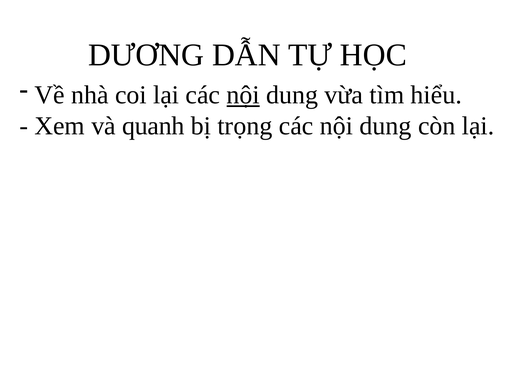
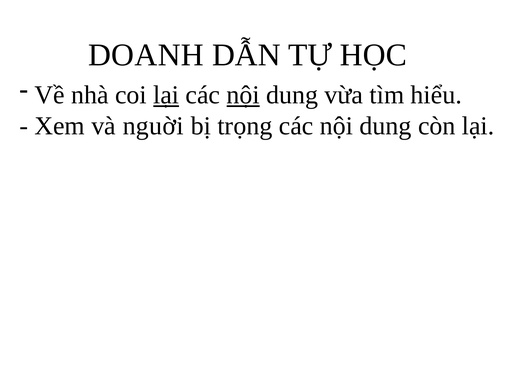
DƯƠNG: DƯƠNG -> DOANH (146, 55)
lại underline: none -> present (166, 95)
quanh: quanh -> nguời (153, 126)
